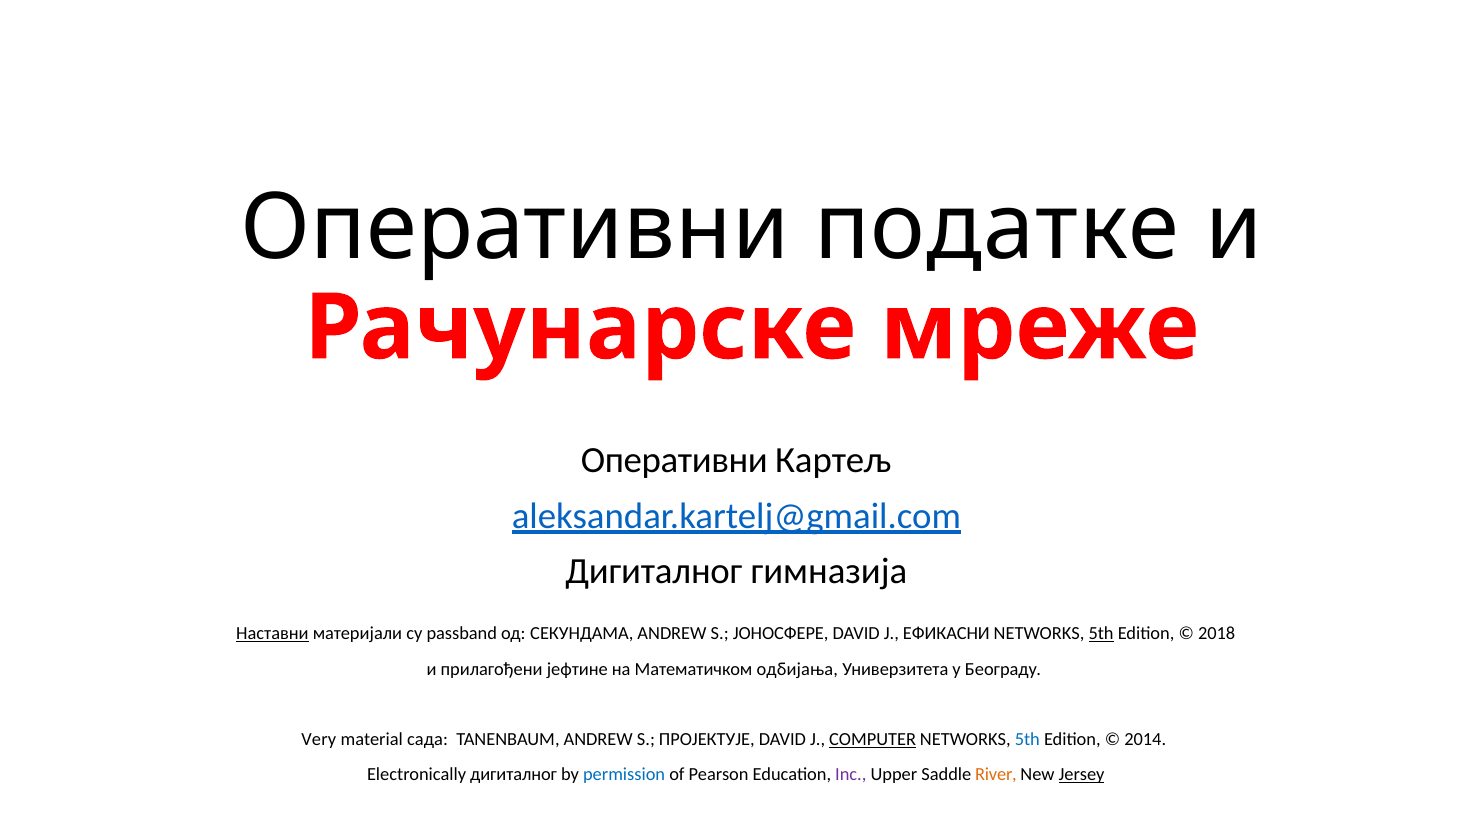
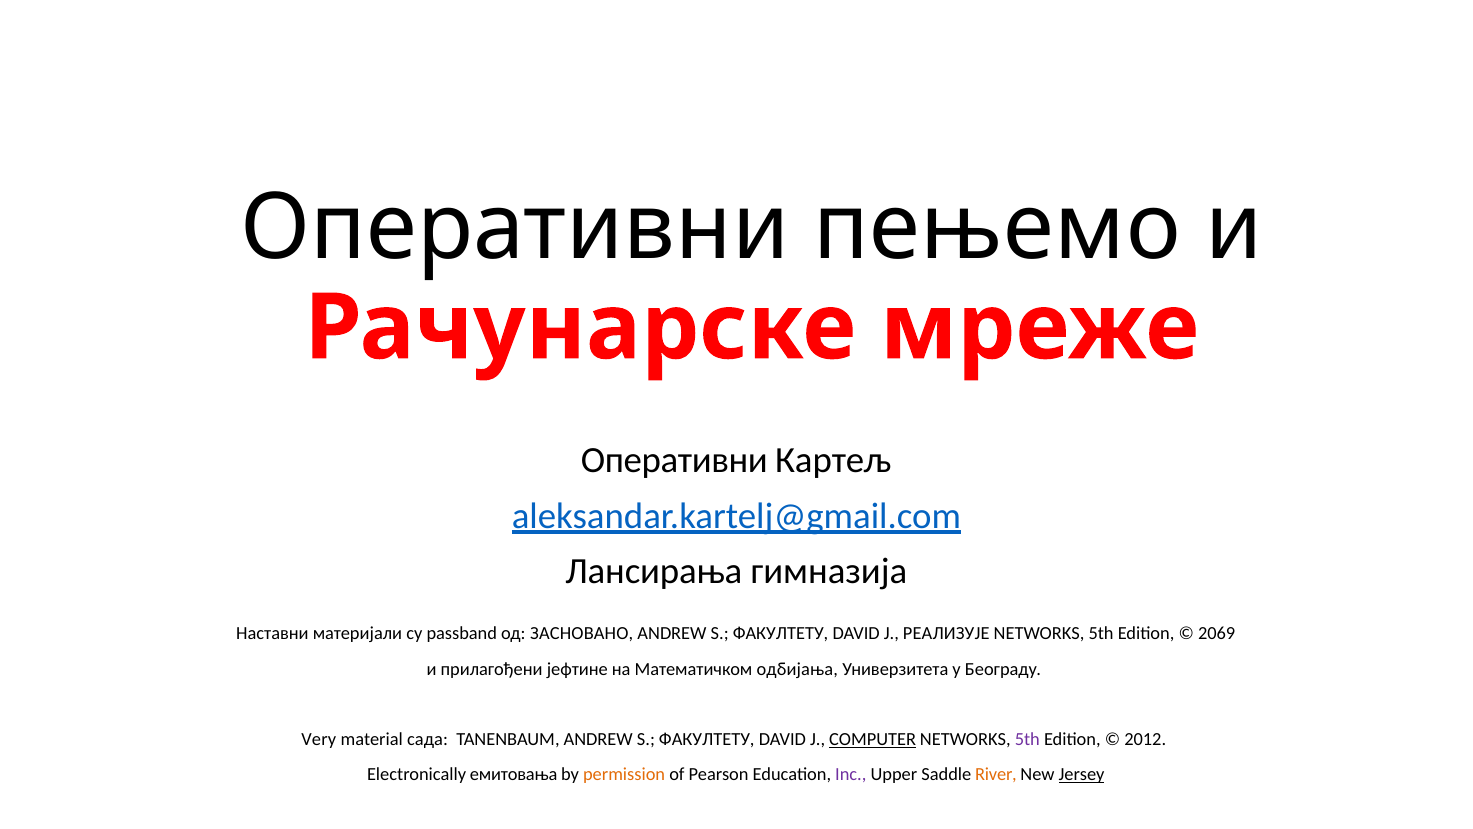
податке: податке -> пењемо (997, 228)
Дигиталног: Дигиталног -> Лансирања (654, 571)
Наставни underline: present -> none (272, 633)
СЕКУНДАМА: СЕКУНДАМА -> ЗАСНОВАНО (582, 633)
ЈОНОСФЕРЕ: ЈОНОСФЕРЕ -> ФАКУЛТЕТУ (781, 633)
ЕФИКАСНИ: ЕФИКАСНИ -> РЕАЛИЗУЈЕ (946, 633)
5th underline: present -> none (1101, 633)
2018: 2018 -> 2069 (1217, 633)
TANENBAUM ANDREW S ПРОЈЕКТУЈЕ: ПРОЈЕКТУЈЕ -> ФАКУЛТЕТУ (707, 739)
5th colour: blue -> purple (1027, 739)
2014: 2014 -> 2012 (1145, 739)
Electronically дигиталног: дигиталног -> емитовања (514, 774)
permission colour: blue -> orange (624, 774)
